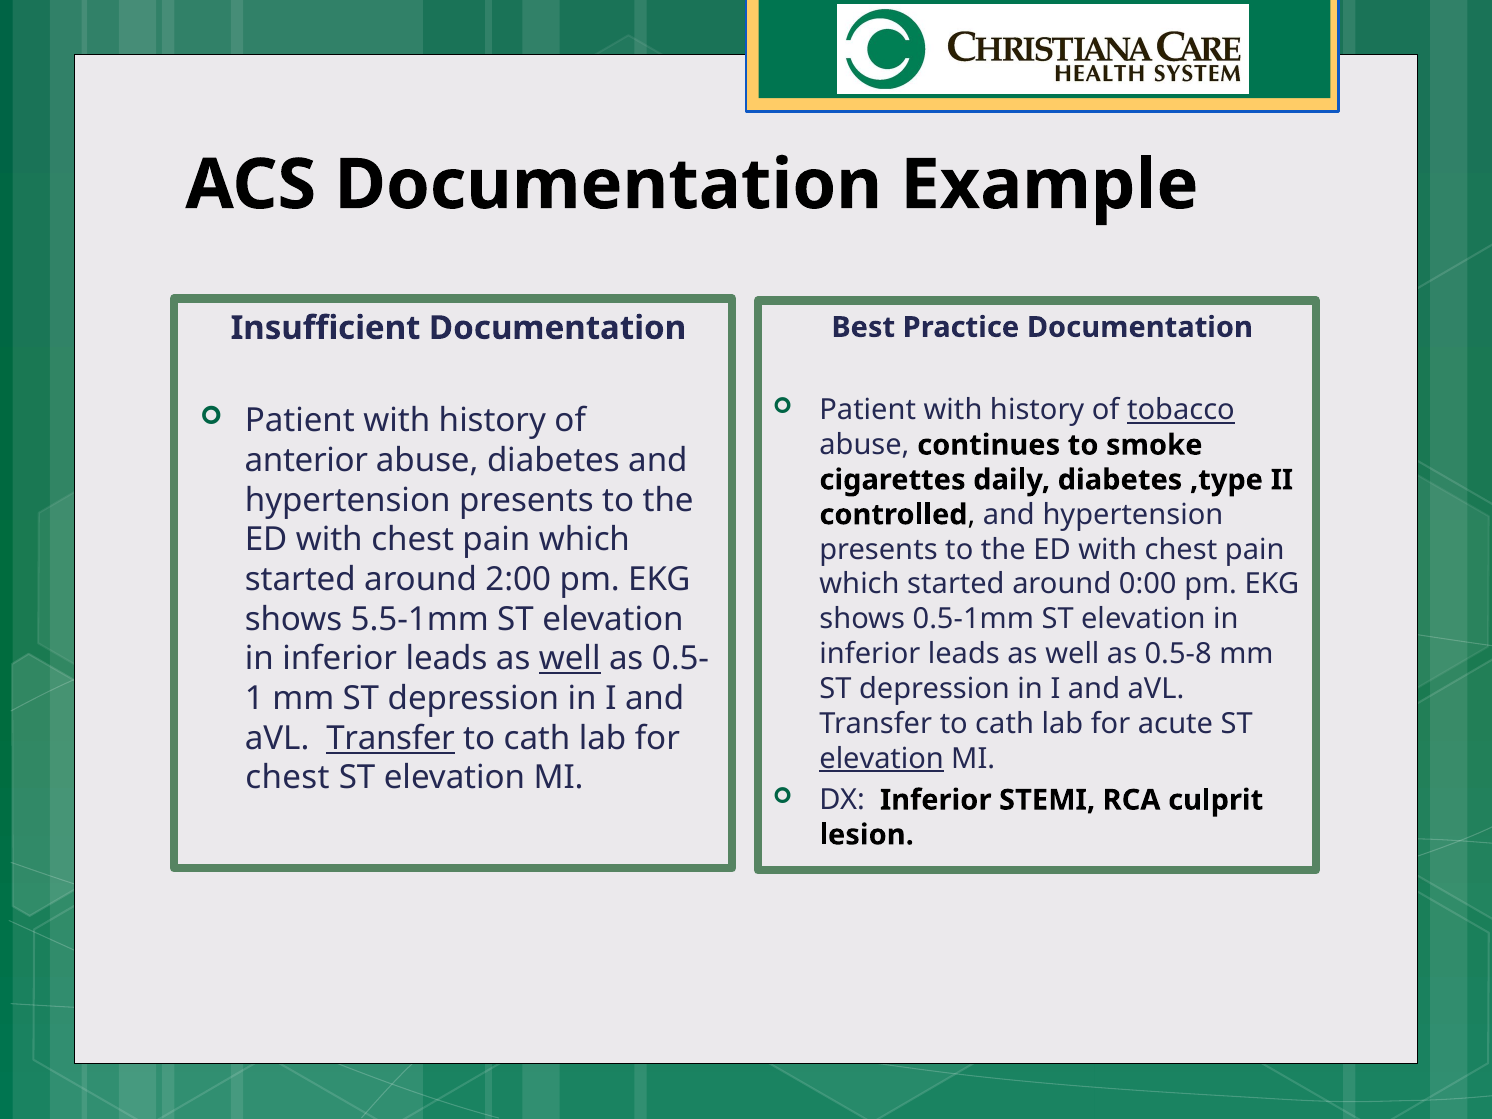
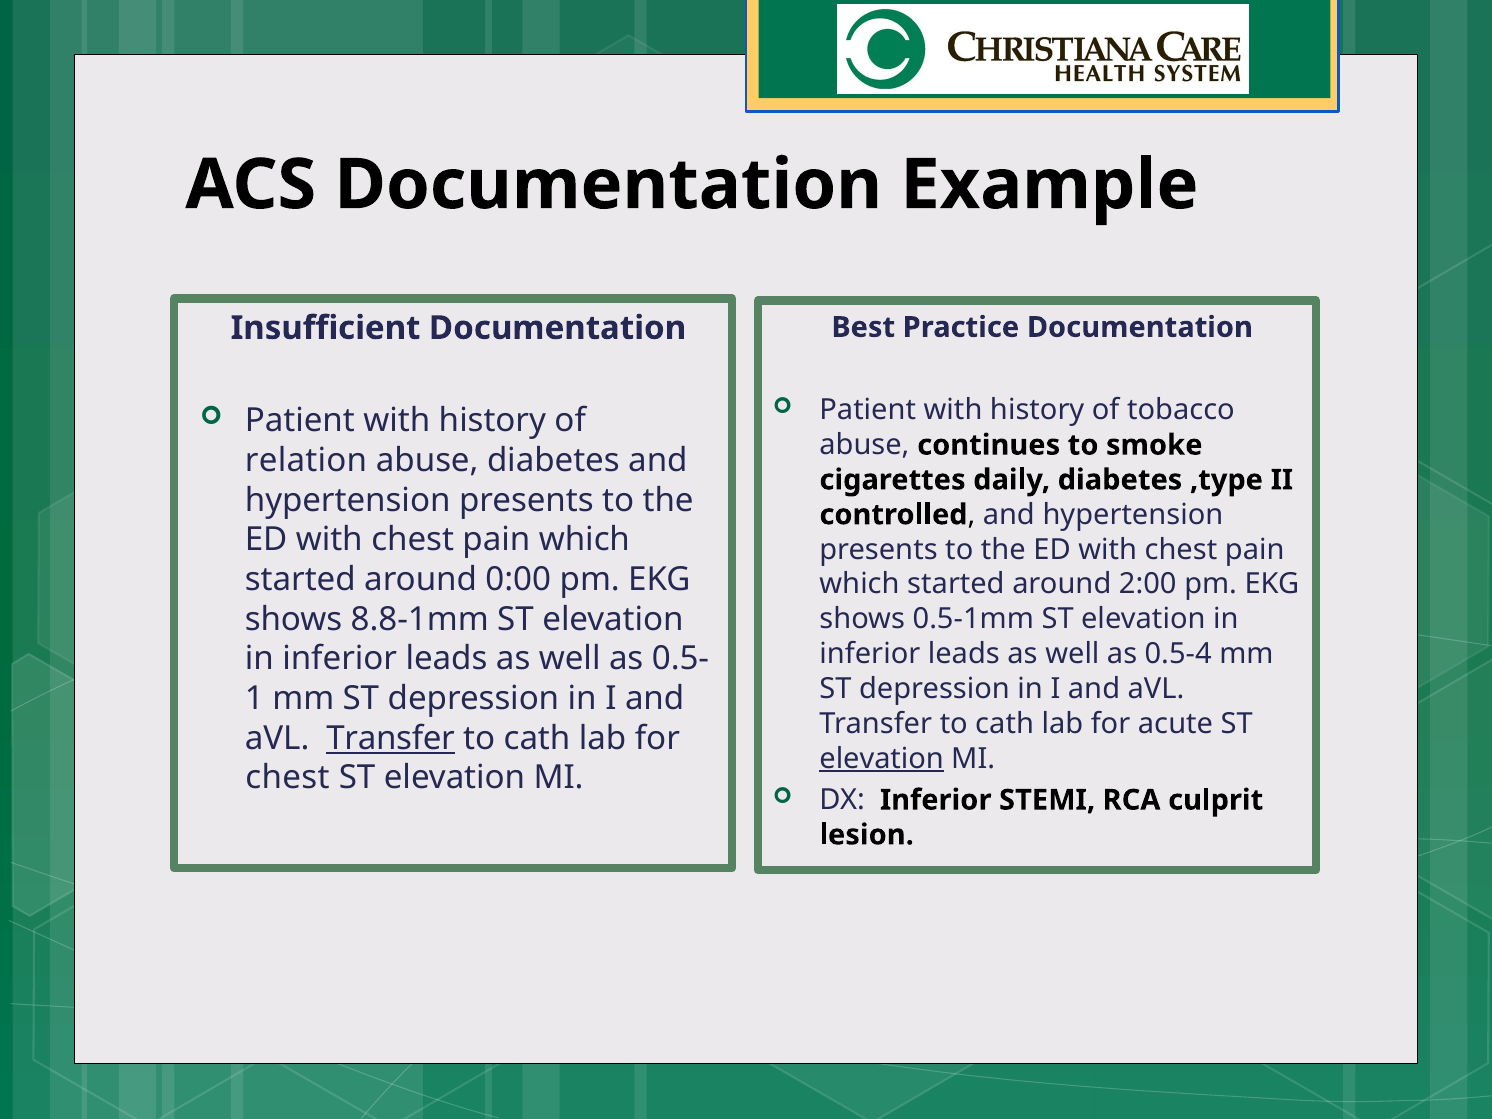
tobacco underline: present -> none (1181, 410)
anterior: anterior -> relation (306, 460)
2:00: 2:00 -> 0:00 (518, 580)
0:00: 0:00 -> 2:00 (1148, 584)
5.5-1mm: 5.5-1mm -> 8.8-1mm (420, 619)
0.5-8: 0.5-8 -> 0.5-4 (1178, 654)
well underline: present -> none (570, 659)
